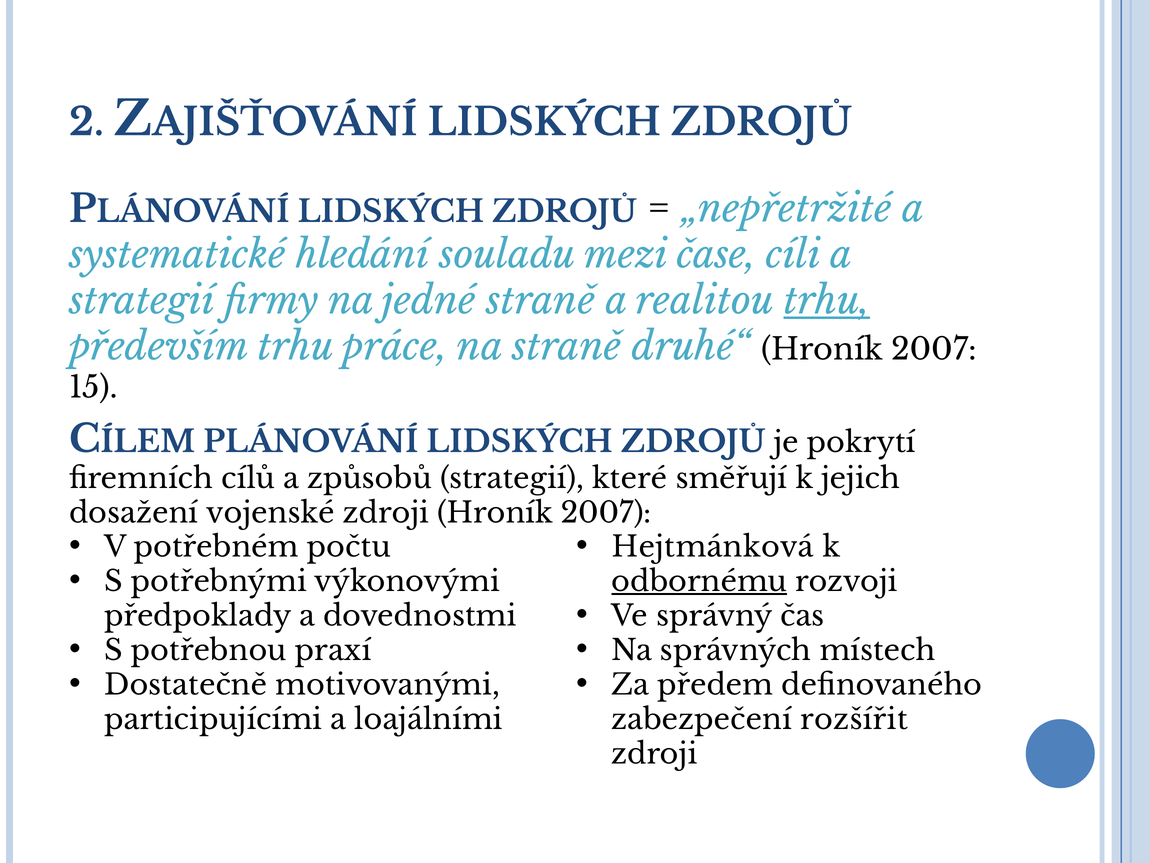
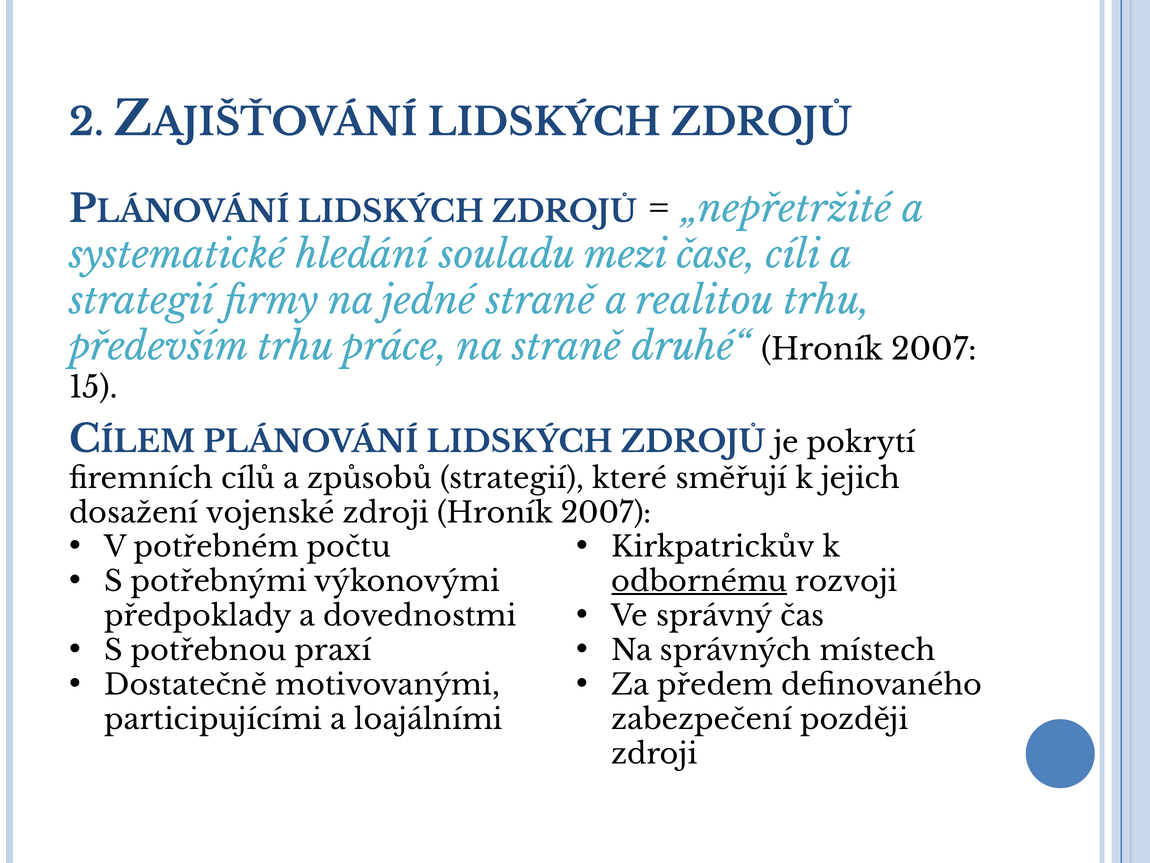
trhu underline: present -> none (827, 301)
Hejtmánková: Hejtmánková -> Kirkpatrickův (713, 547)
rozšířit: rozšířit -> později (854, 719)
